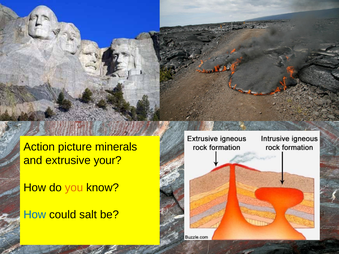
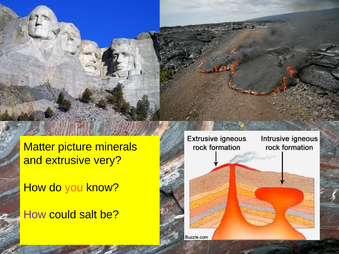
Action: Action -> Matter (39, 147)
your: your -> very (108, 161)
How colour: blue -> purple (35, 215)
